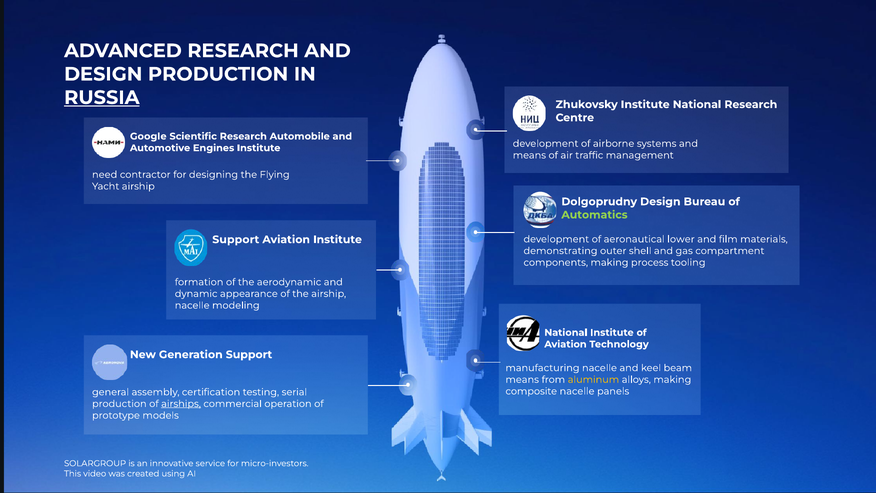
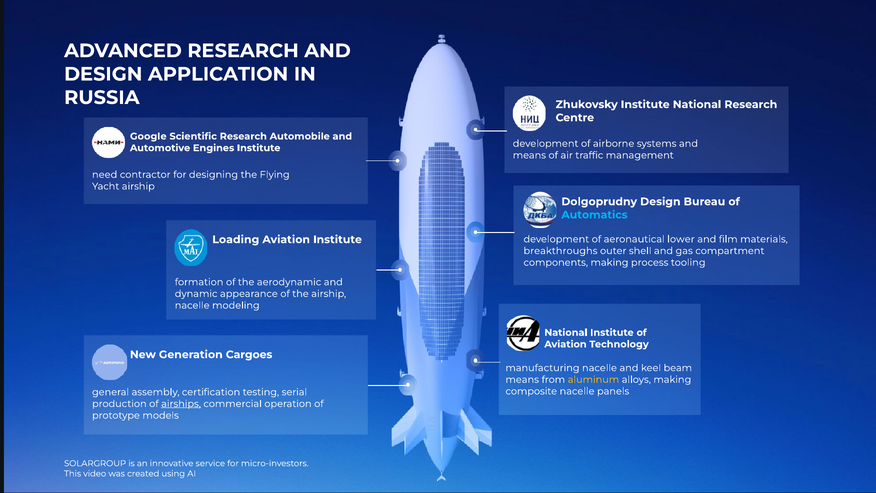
DESIGN PRODUCTION: PRODUCTION -> APPLICATION (218, 74)
RUSSIA underline: present -> none (102, 97)
Automatics colour: light green -> light blue (594, 215)
Support: Support -> Loading (236, 239)
demonstrating: demonstrating -> breakthroughs (560, 251)
Generation Support: Support -> Cargoes (249, 354)
